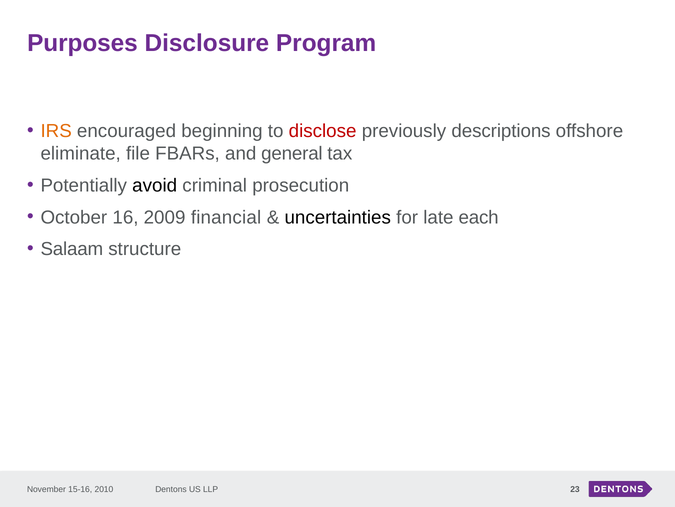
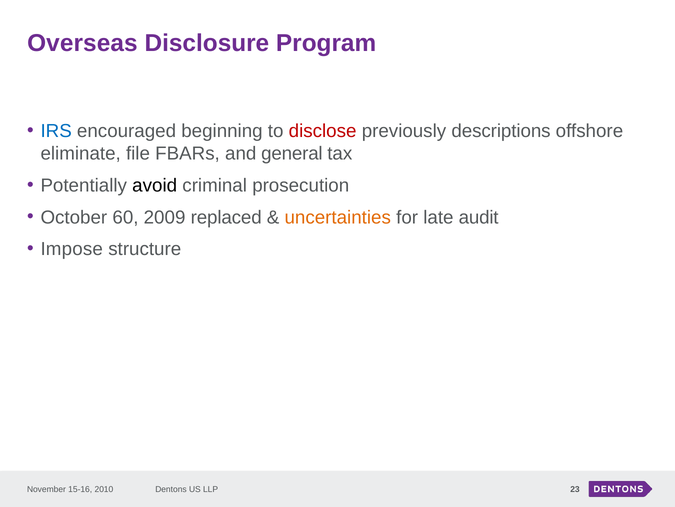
Purposes: Purposes -> Overseas (82, 43)
IRS colour: orange -> blue (56, 131)
16: 16 -> 60 (125, 217)
financial: financial -> replaced (226, 217)
uncertainties colour: black -> orange (338, 217)
each: each -> audit (479, 217)
Salaam: Salaam -> Impose (72, 249)
